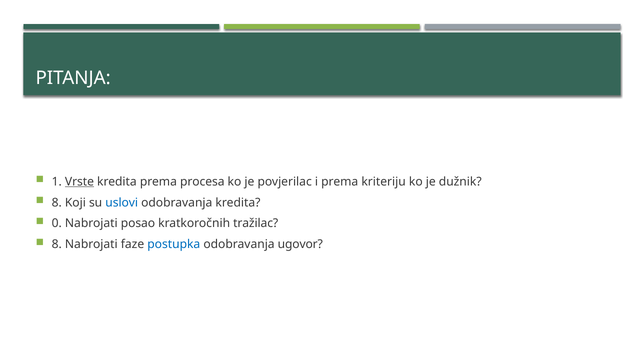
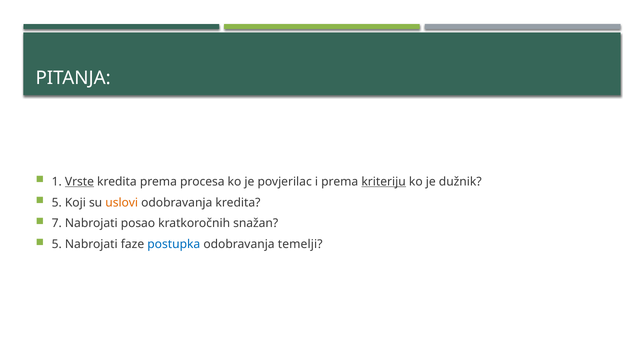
kriteriju underline: none -> present (384, 182)
8: 8 -> 5 (57, 203)
uslovi colour: blue -> orange (122, 203)
0: 0 -> 7 (57, 224)
tražilac: tražilac -> snažan (256, 224)
8: 8 -> 5 (57, 245)
ugovor: ugovor -> temelji (300, 245)
